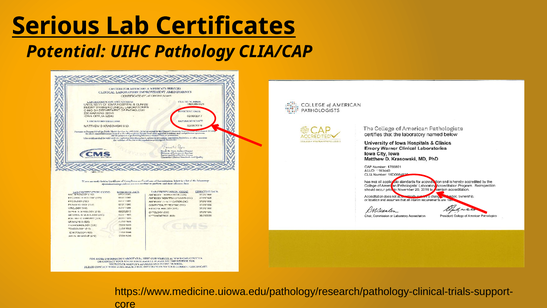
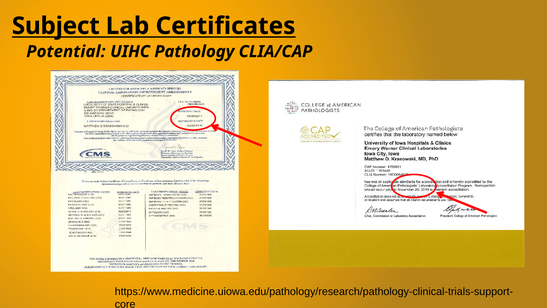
Serious: Serious -> Subject (56, 26)
